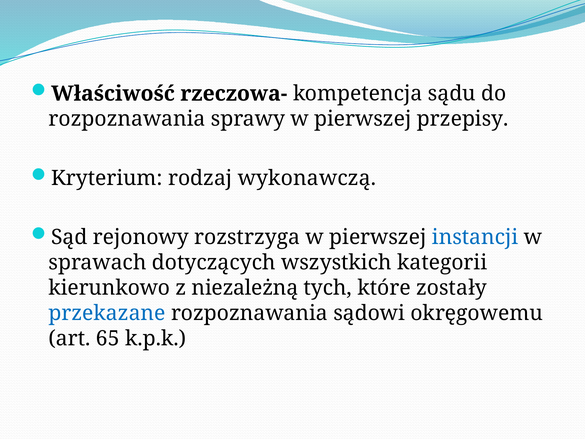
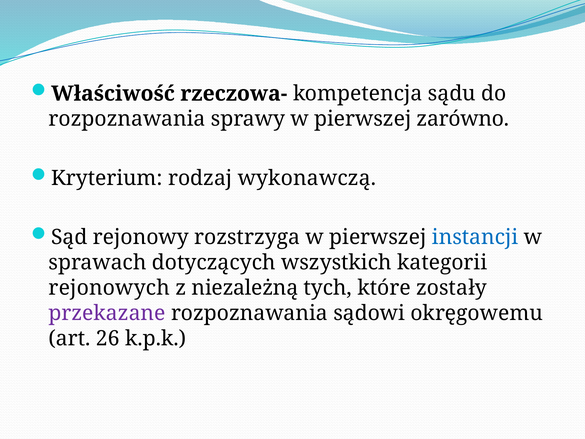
przepisy: przepisy -> zarówno (463, 119)
kierunkowo: kierunkowo -> rejonowych (109, 288)
przekazane colour: blue -> purple (107, 313)
65: 65 -> 26 (108, 338)
